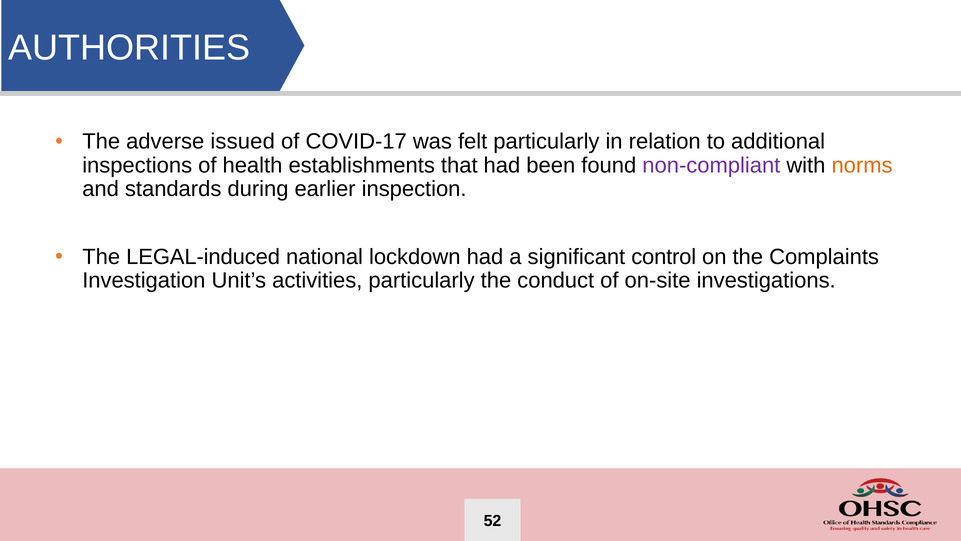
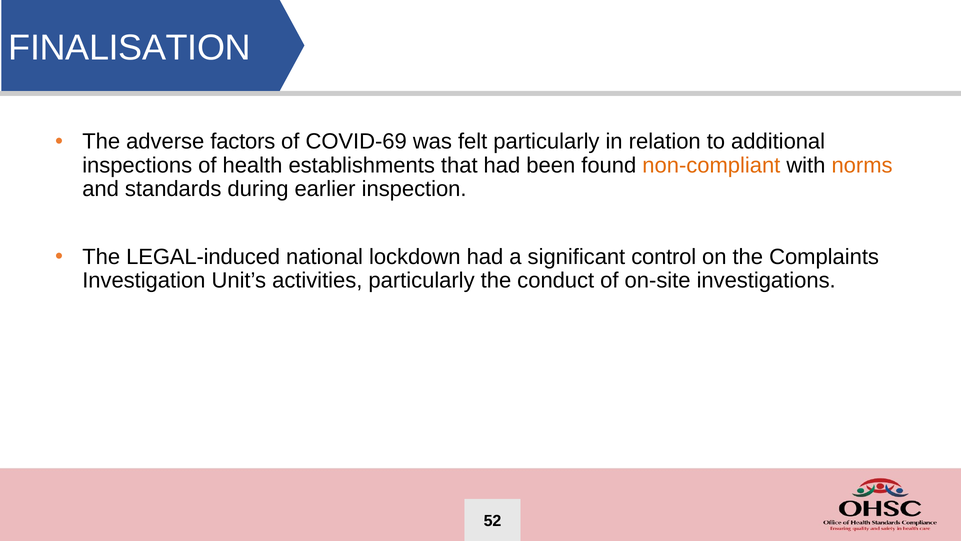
AUTHORITIES: AUTHORITIES -> FINALISATION (130, 48)
issued: issued -> factors (243, 141)
COVID-17: COVID-17 -> COVID-69 (356, 141)
non-compliant colour: purple -> orange (711, 165)
